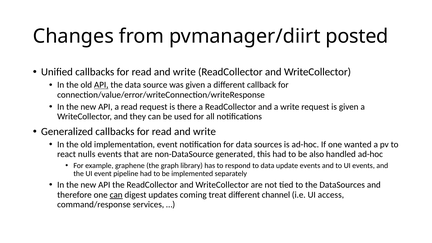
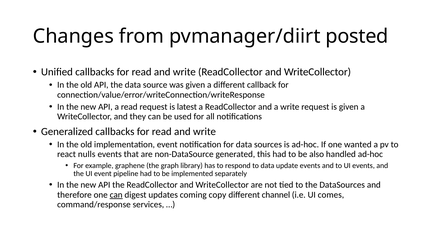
API underline: present -> none (101, 85)
there: there -> latest (187, 107)
treat: treat -> copy (217, 195)
access: access -> comes (331, 195)
